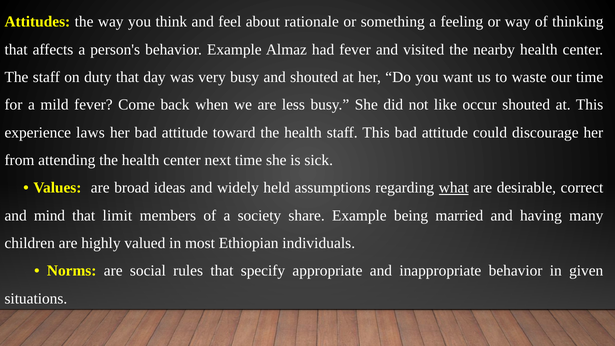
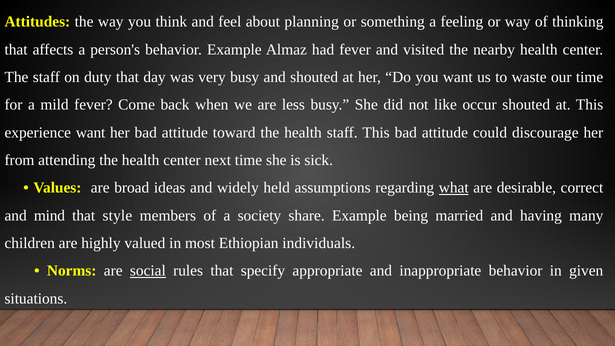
rationale: rationale -> planning (312, 22)
experience laws: laws -> want (91, 132)
limit: limit -> style (117, 216)
social underline: none -> present (148, 271)
